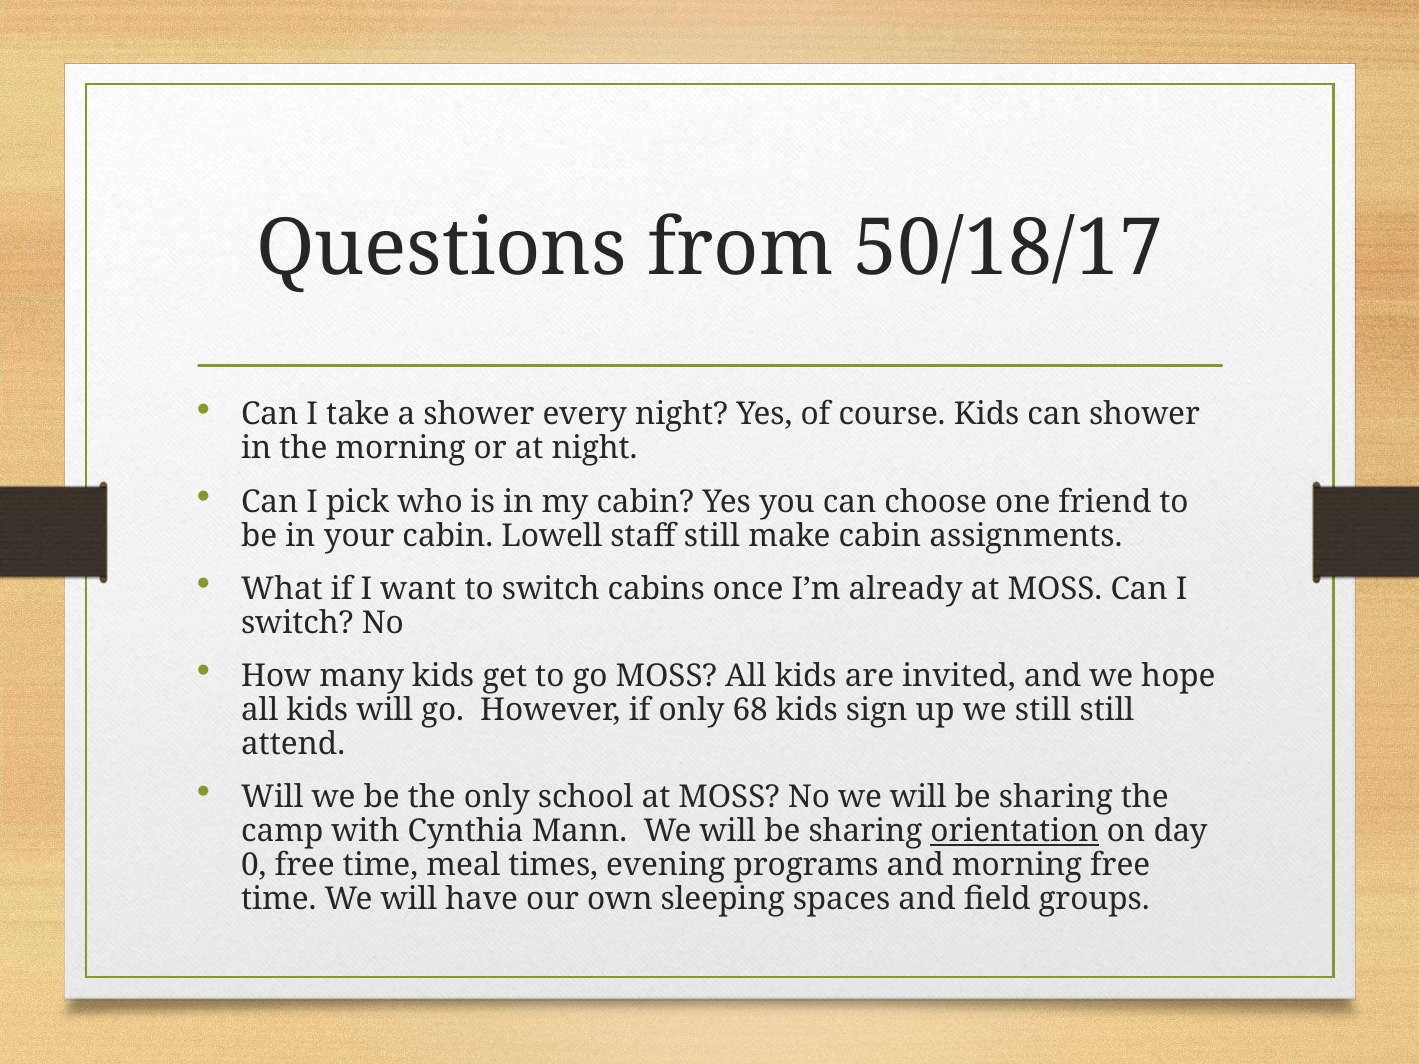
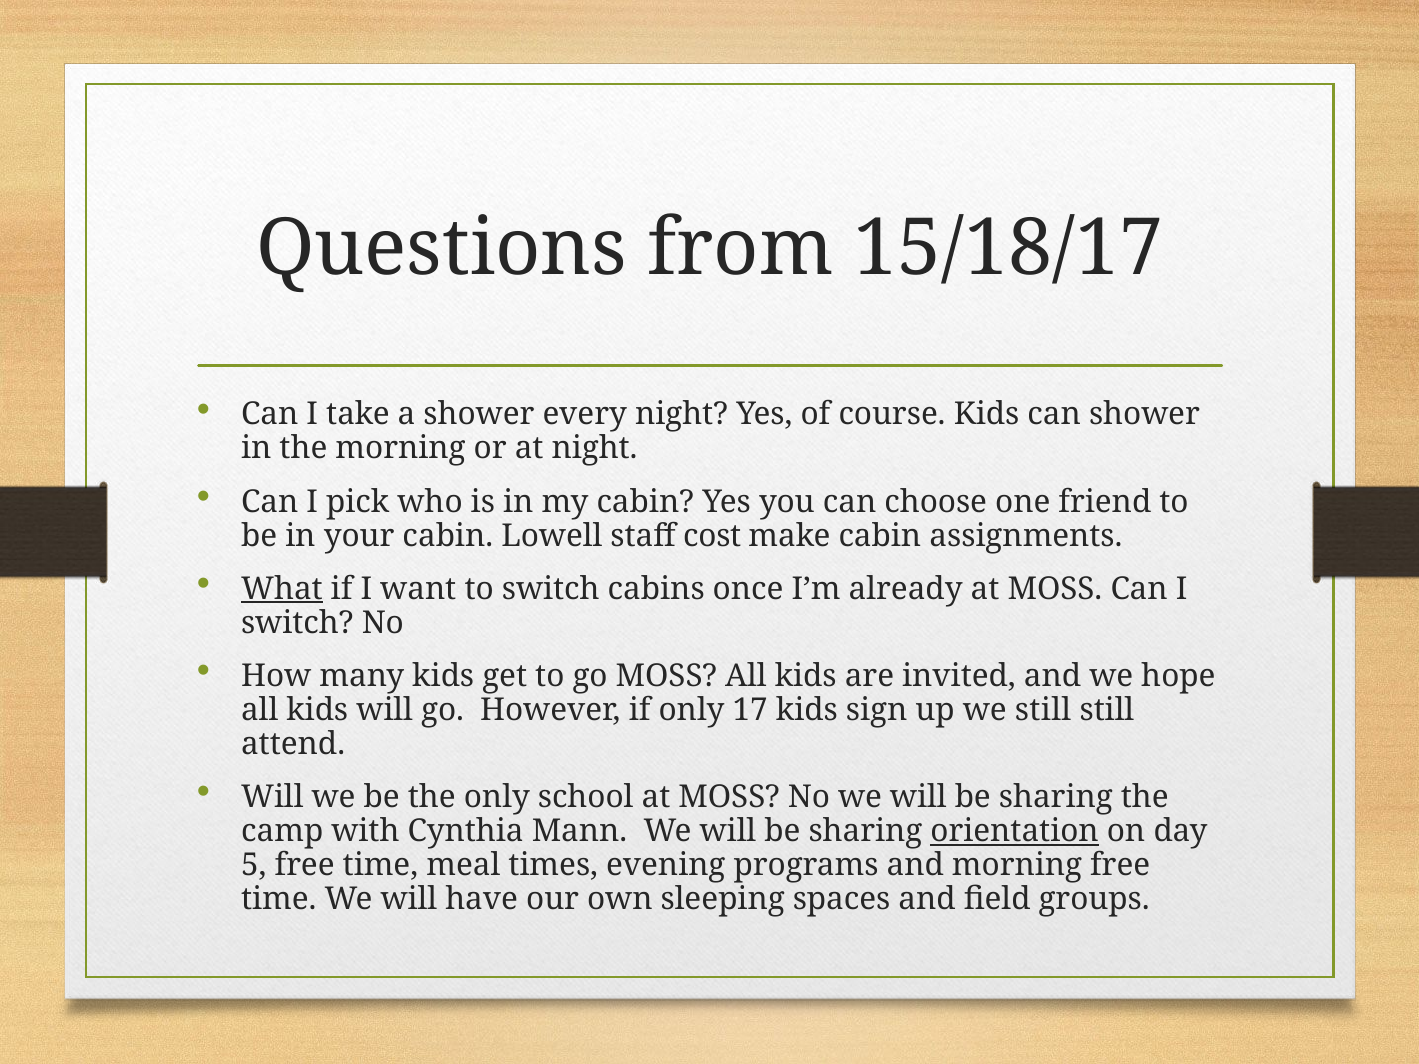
50/18/17: 50/18/17 -> 15/18/17 (1009, 249)
staff still: still -> cost (712, 536)
What underline: none -> present (282, 589)
68: 68 -> 17 (750, 710)
0: 0 -> 5 (254, 865)
